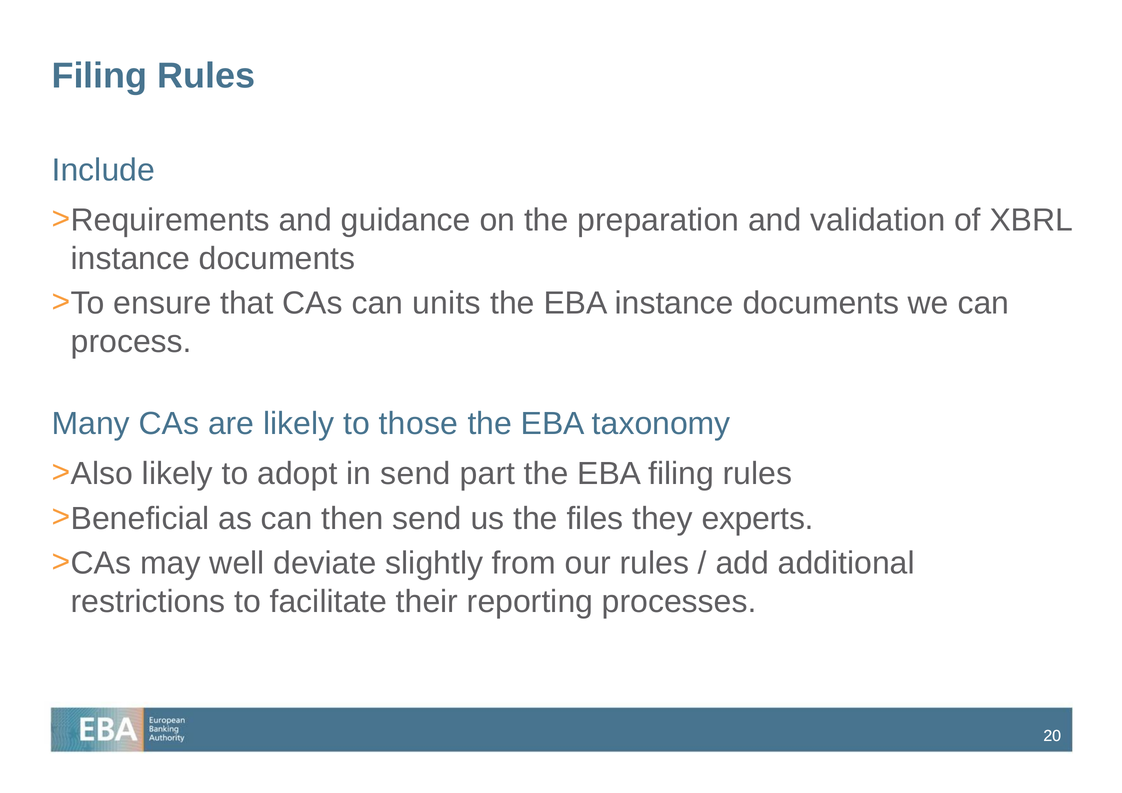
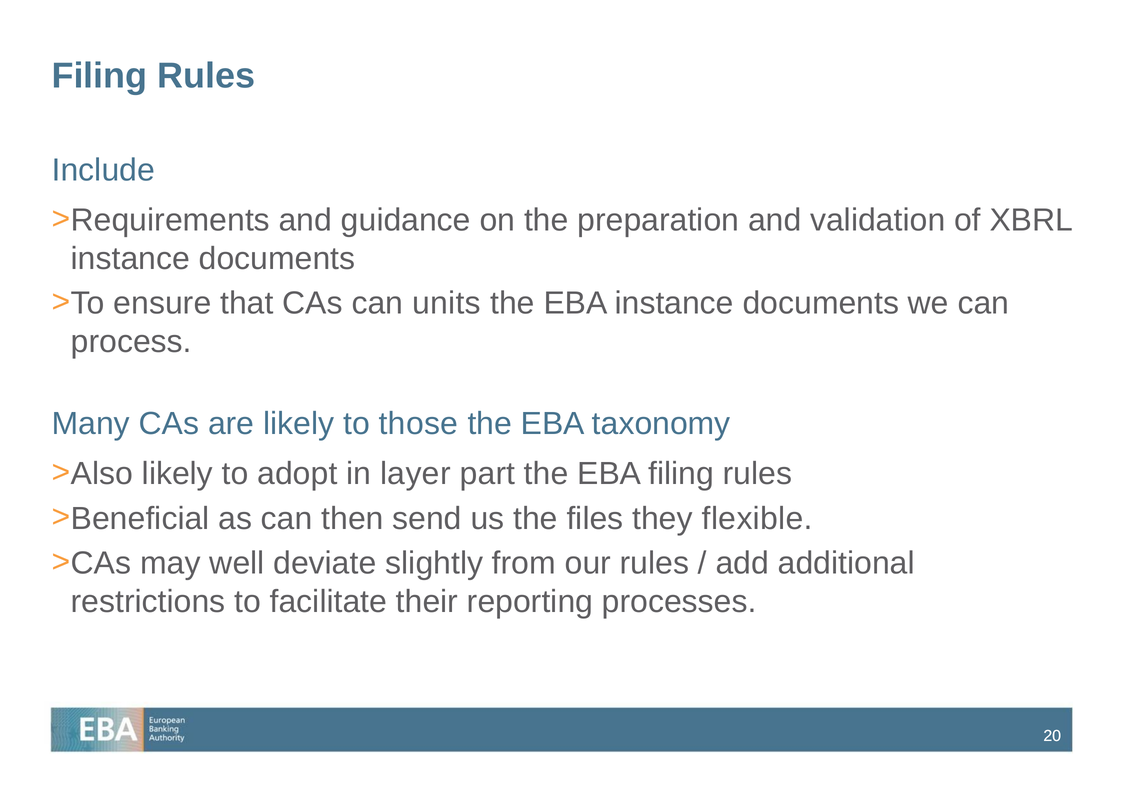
in send: send -> layer (415, 474)
experts: experts -> flexible (757, 519)
